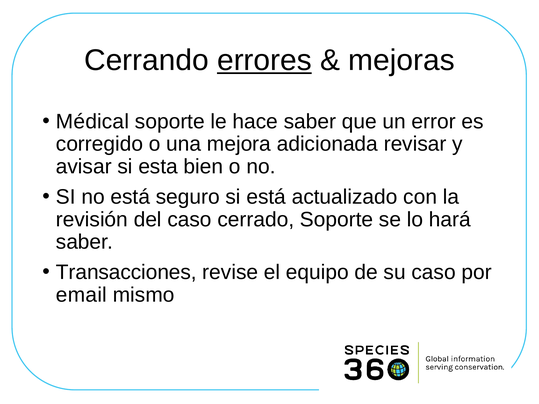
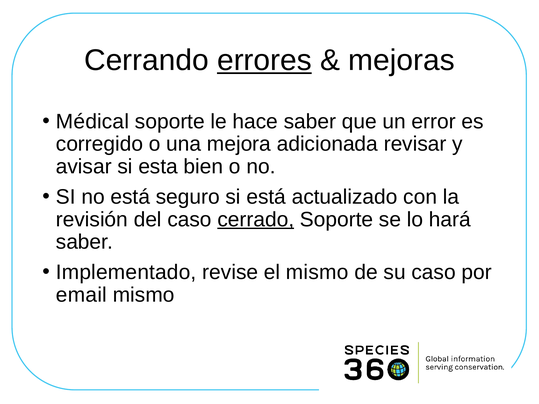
cerrado underline: none -> present (256, 220)
Transacciones: Transacciones -> Implementado (126, 272)
el equipo: equipo -> mismo (317, 272)
